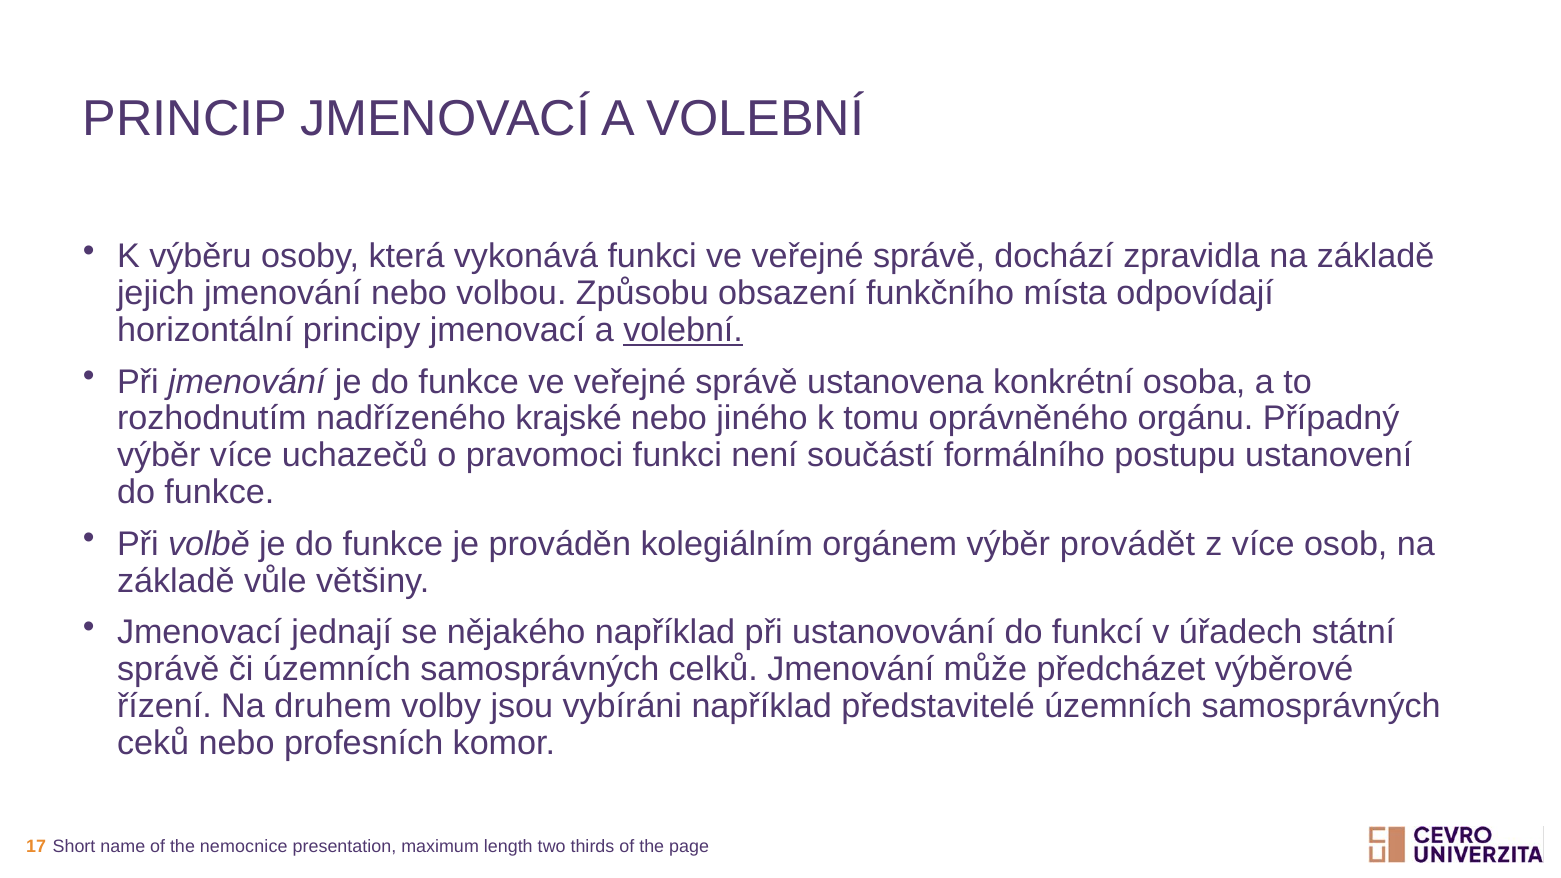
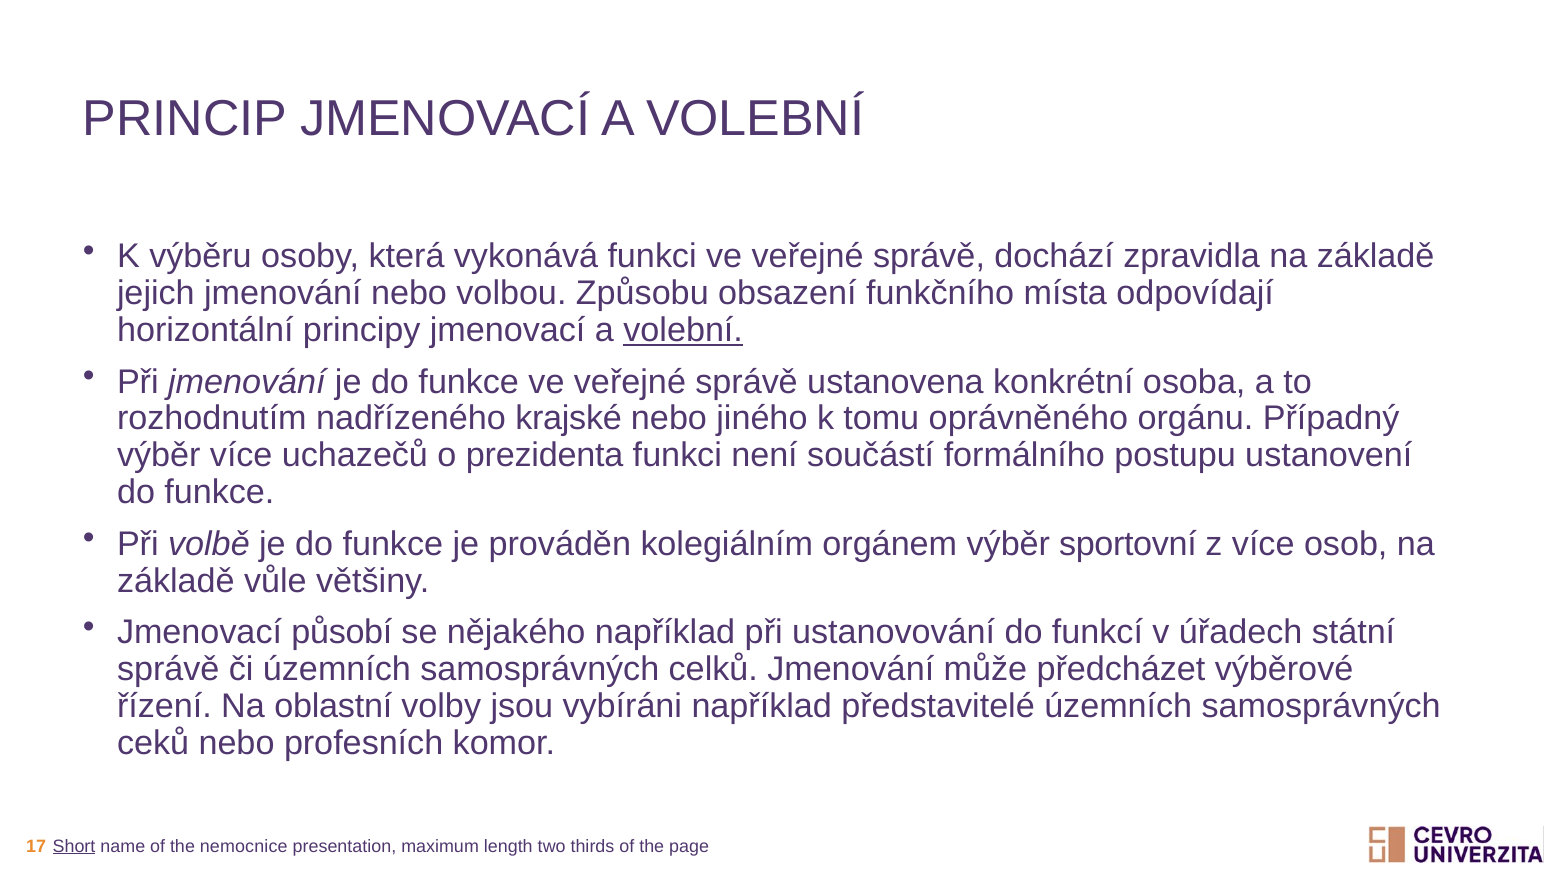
pravomoci: pravomoci -> prezidenta (545, 456)
provádět: provádět -> sportovní (1128, 544)
jednají: jednají -> působí (342, 632)
druhem: druhem -> oblastní (333, 706)
Short underline: none -> present (74, 846)
